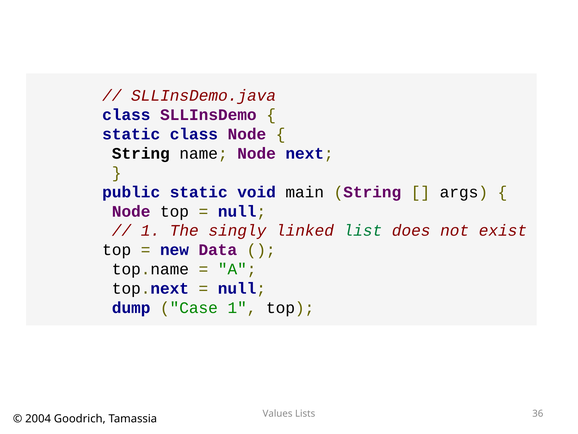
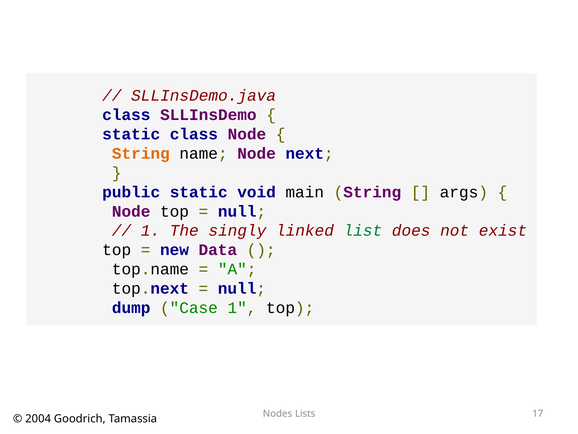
String colour: black -> orange (141, 153)
Values: Values -> Nodes (278, 413)
36: 36 -> 17 (538, 413)
